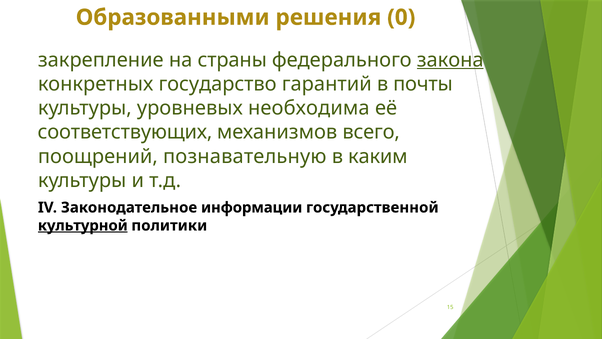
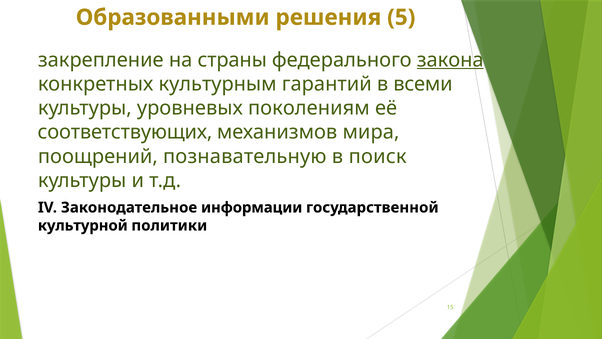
0: 0 -> 5 (401, 17)
государство: государство -> культурным (218, 84)
почты: почты -> всеми (423, 84)
необходима: необходима -> поколениям (309, 108)
всего: всего -> мира (371, 132)
каким: каким -> поиск (378, 156)
культурной underline: present -> none (83, 225)
